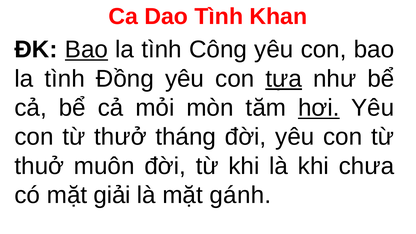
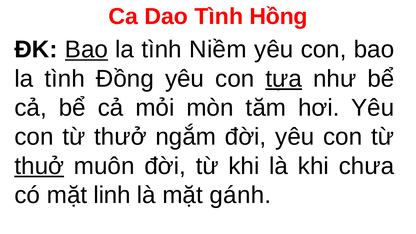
Khan: Khan -> Hồng (279, 17)
Công: Công -> Niềm (218, 50)
hơi underline: present -> none (319, 108)
tháng: tháng -> ngắm (186, 137)
thuở underline: none -> present (39, 166)
giải: giải -> linh (112, 195)
